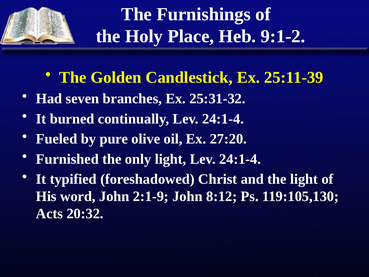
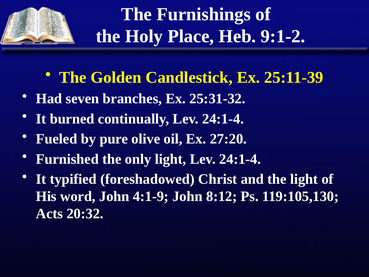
2:1-9: 2:1-9 -> 4:1-9 (151, 196)
